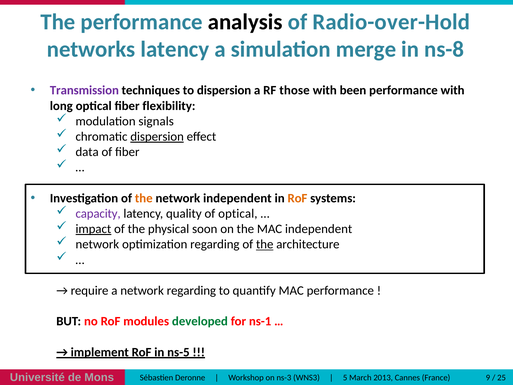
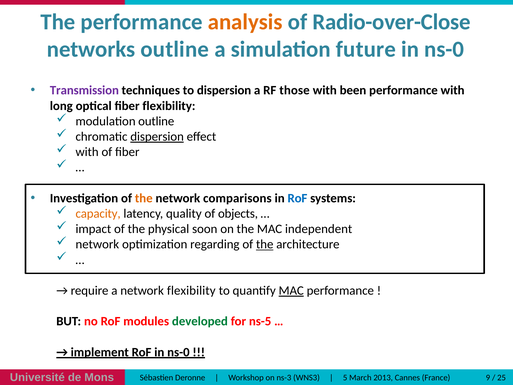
analysis colour: black -> orange (245, 22)
Radio-over-Hold: Radio-over-Hold -> Radio-over-Close (391, 22)
networks latency: latency -> outline (175, 49)
merge: merge -> future (366, 49)
ns-8: ns-8 -> ns-0 (444, 49)
modulation signals: signals -> outline (156, 121)
data: data -> with (87, 152)
network independent: independent -> comparisons (237, 198)
RoF colour: orange -> blue (297, 198)
capacity colour: purple -> orange (98, 213)
of optical: optical -> objects (238, 213)
impact underline: present -> none (93, 229)
network regarding: regarding -> flexibility (191, 290)
MAC underline: none -> present (291, 290)
ns-1: ns-1 -> ns-5 (260, 321)
RoF in ns-5: ns-5 -> ns-0 (178, 352)
